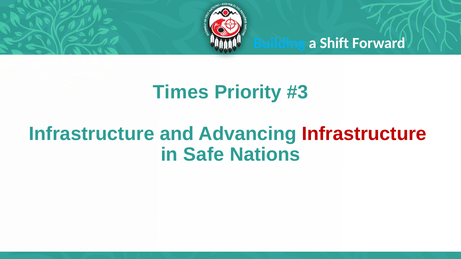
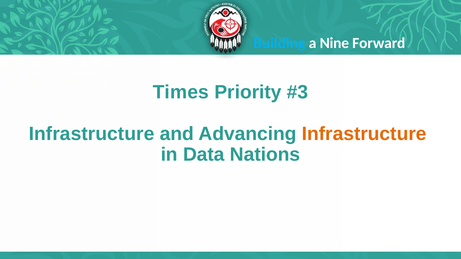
Shift: Shift -> Nine (334, 43)
Infrastructure colour: red -> orange (364, 134)
Safe: Safe -> Data (204, 155)
